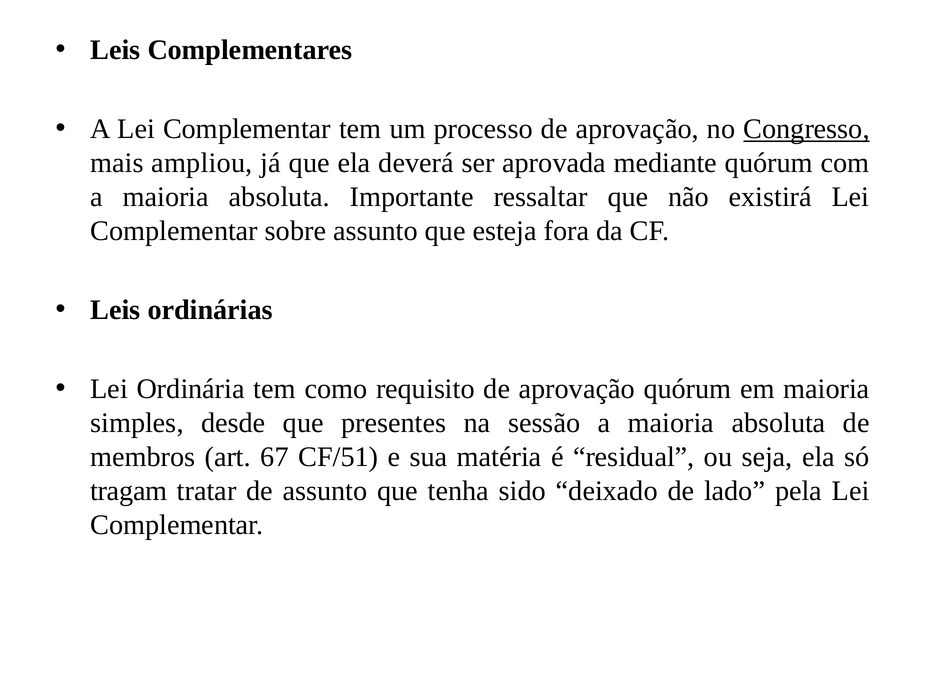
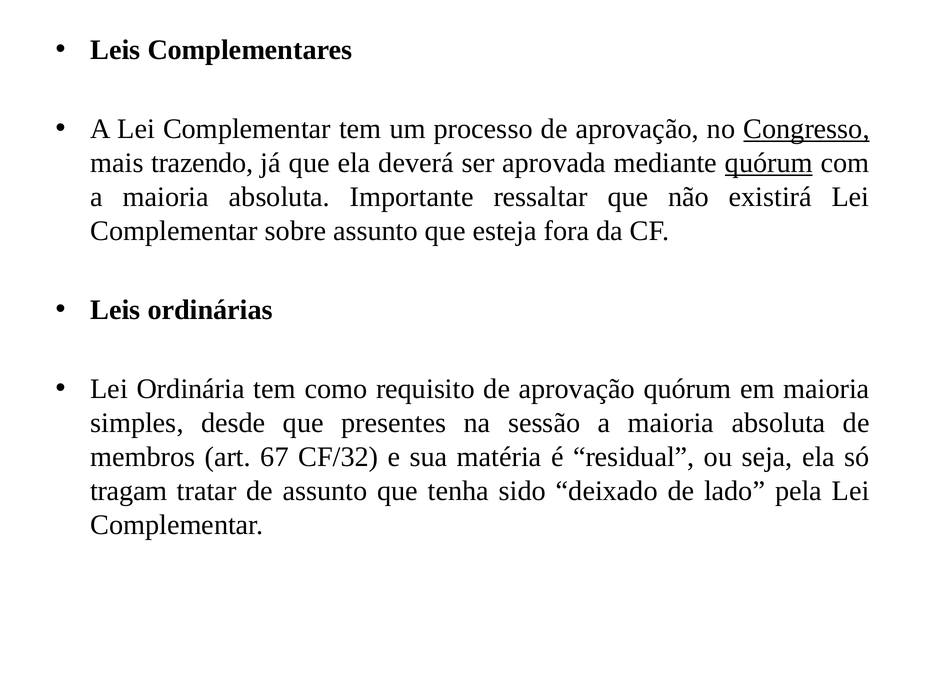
ampliou: ampliou -> trazendo (202, 163)
quórum underline: none -> present (769, 163)
CF/51: CF/51 -> CF/32 (338, 457)
